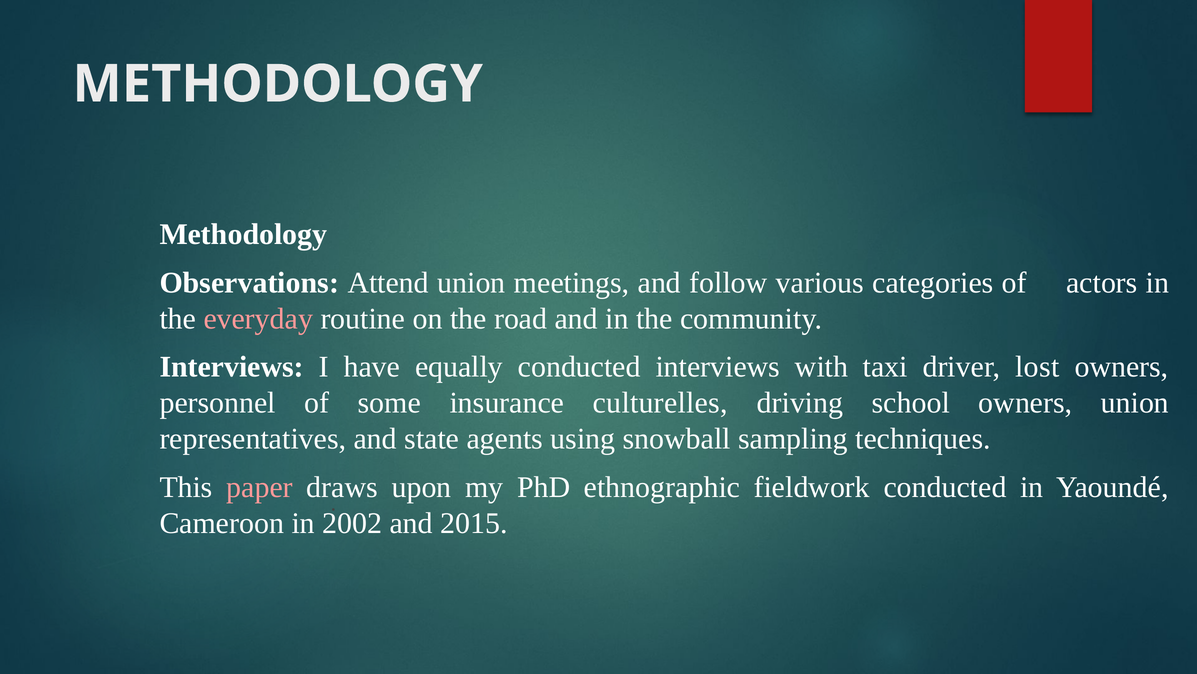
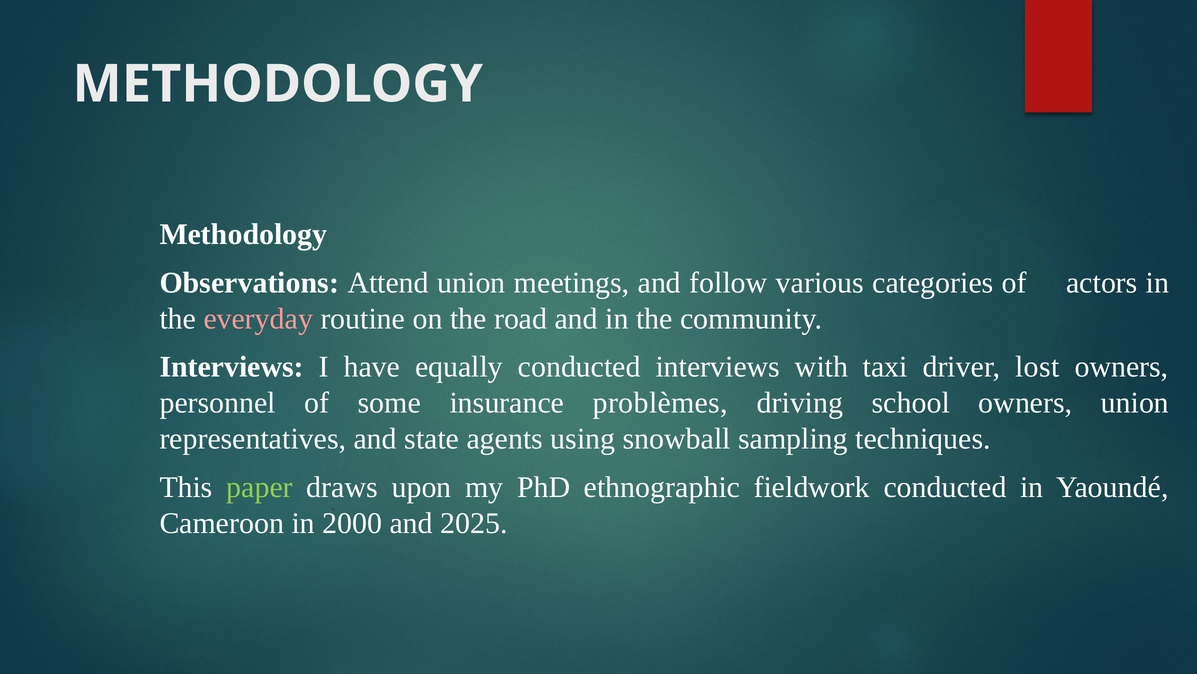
culturelles: culturelles -> problèmes (660, 403)
paper colour: pink -> light green (260, 487)
2002: 2002 -> 2000 (352, 523)
2015: 2015 -> 2025 (474, 523)
